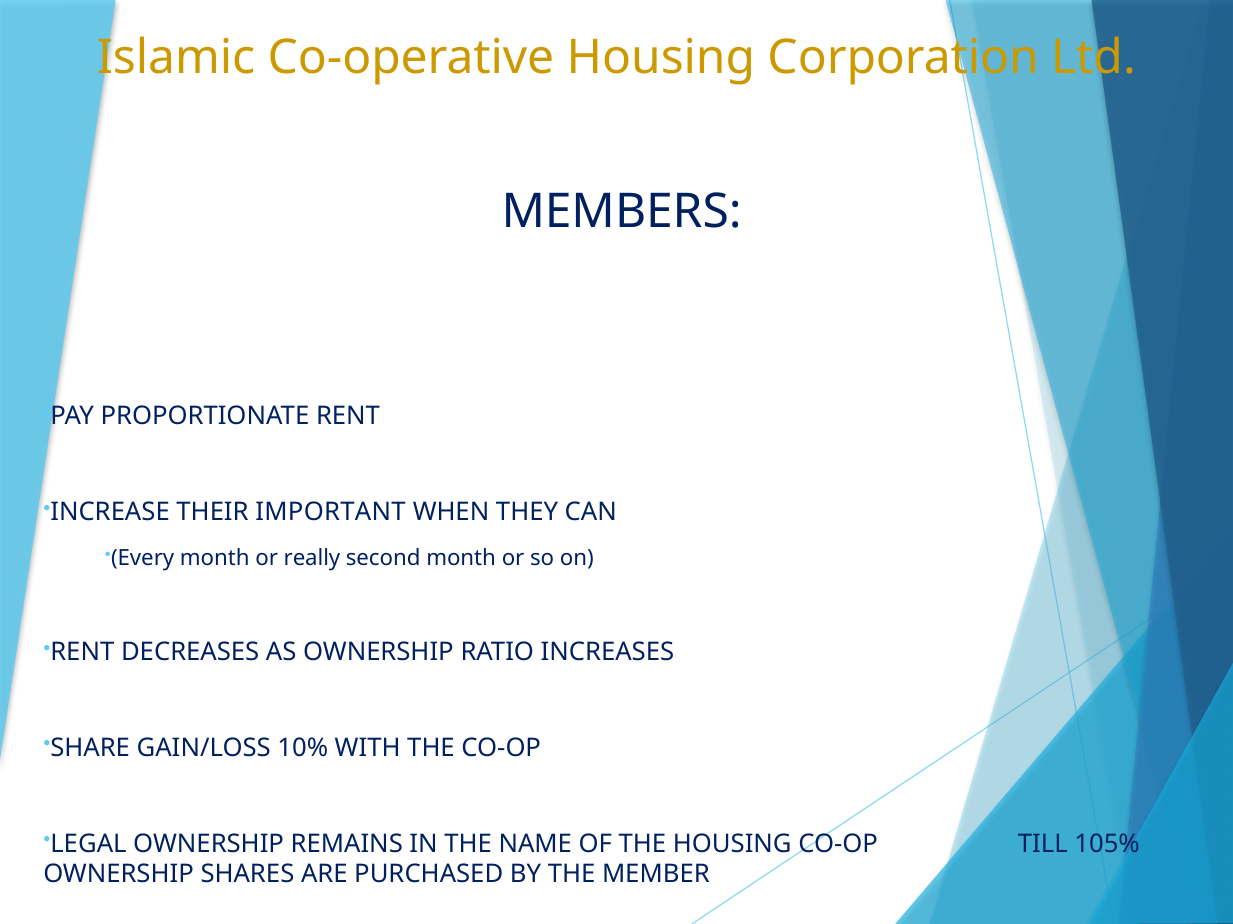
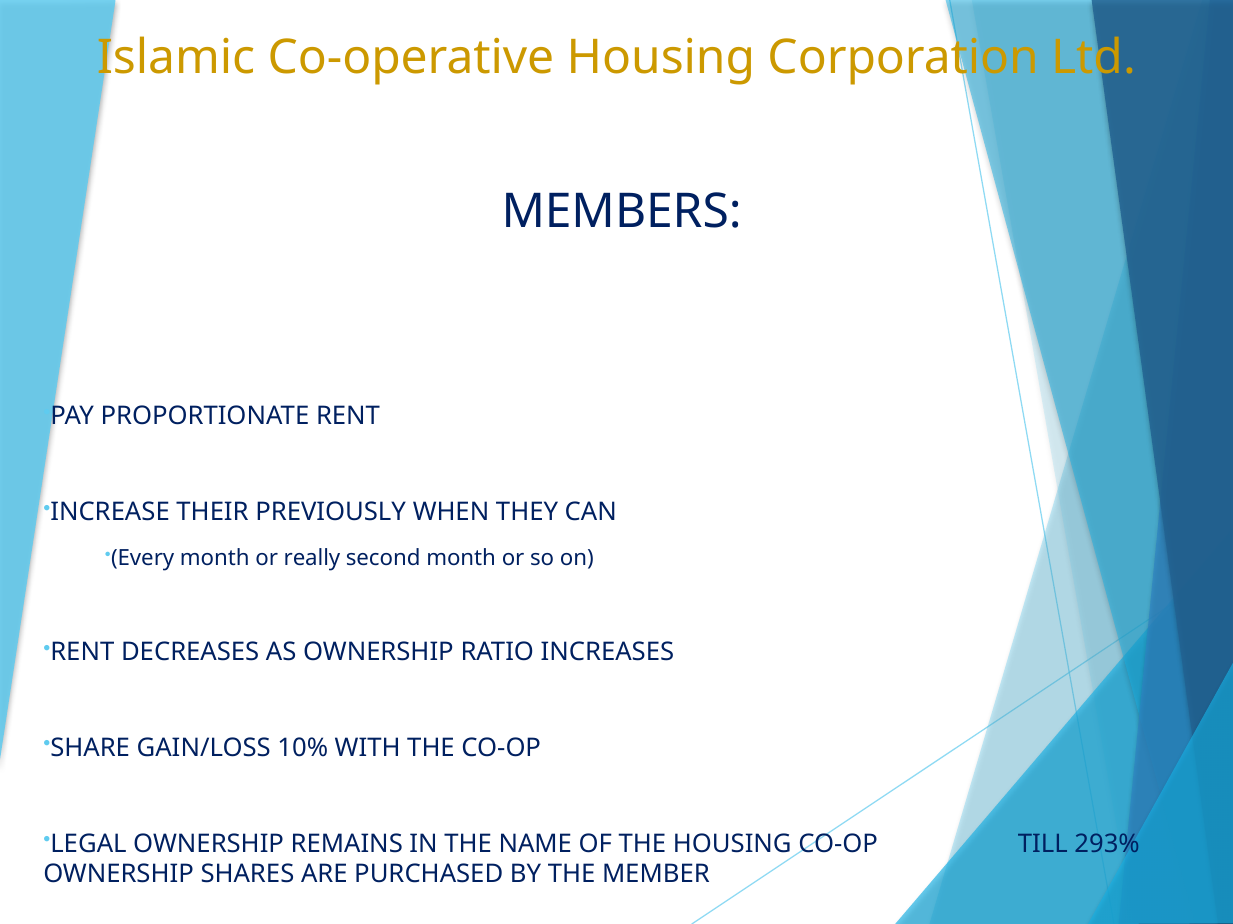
IMPORTANT: IMPORTANT -> PREVIOUSLY (331, 513)
105%: 105% -> 293% (1107, 844)
